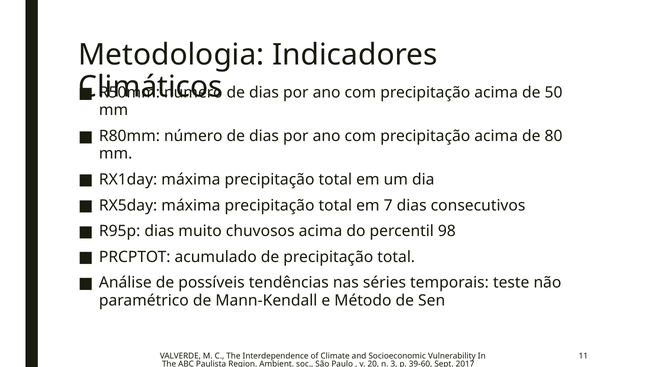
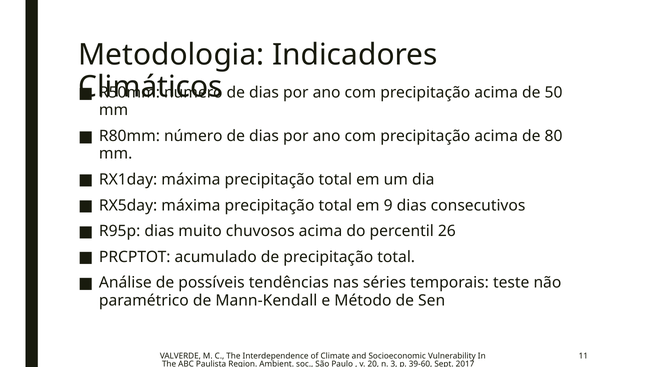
7: 7 -> 9 (388, 206)
98: 98 -> 26 (447, 231)
